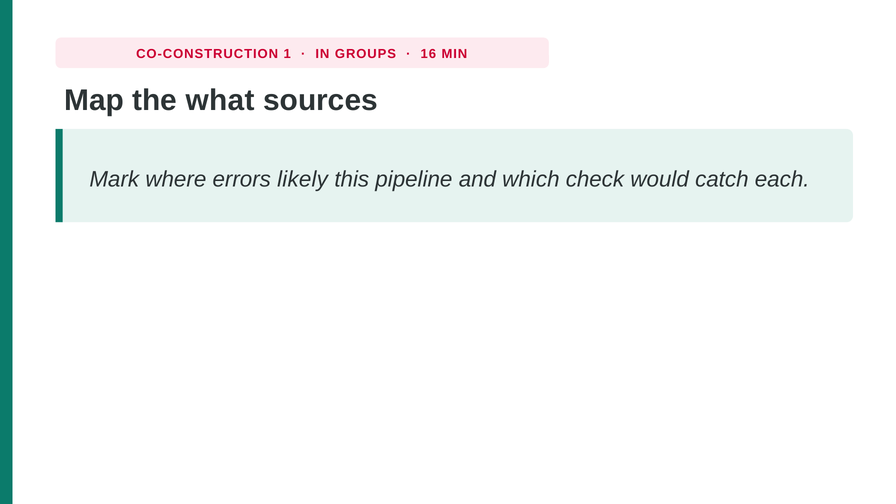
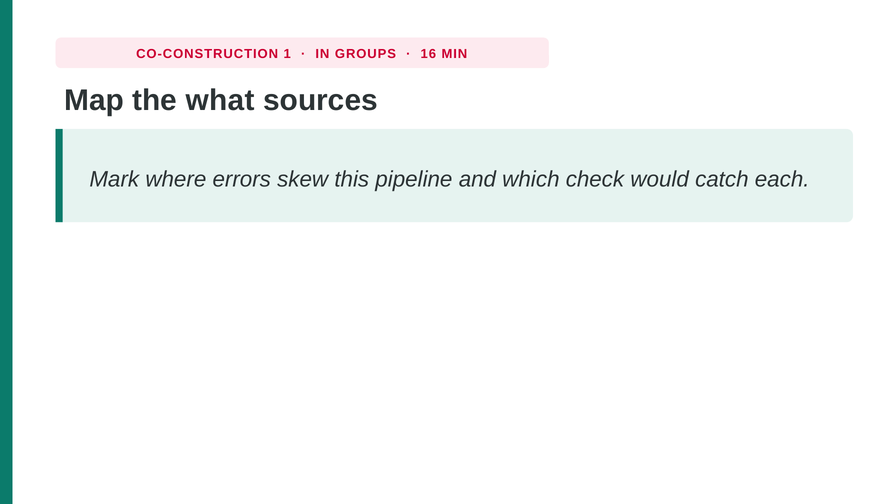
likely: likely -> skew (303, 179)
